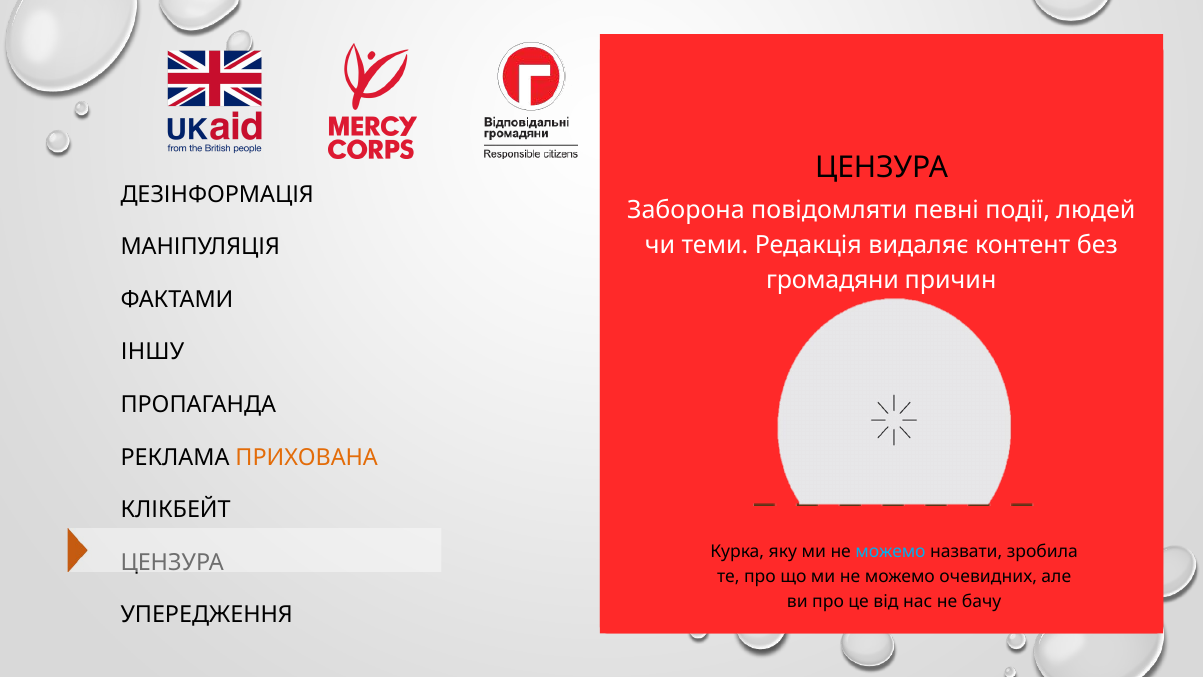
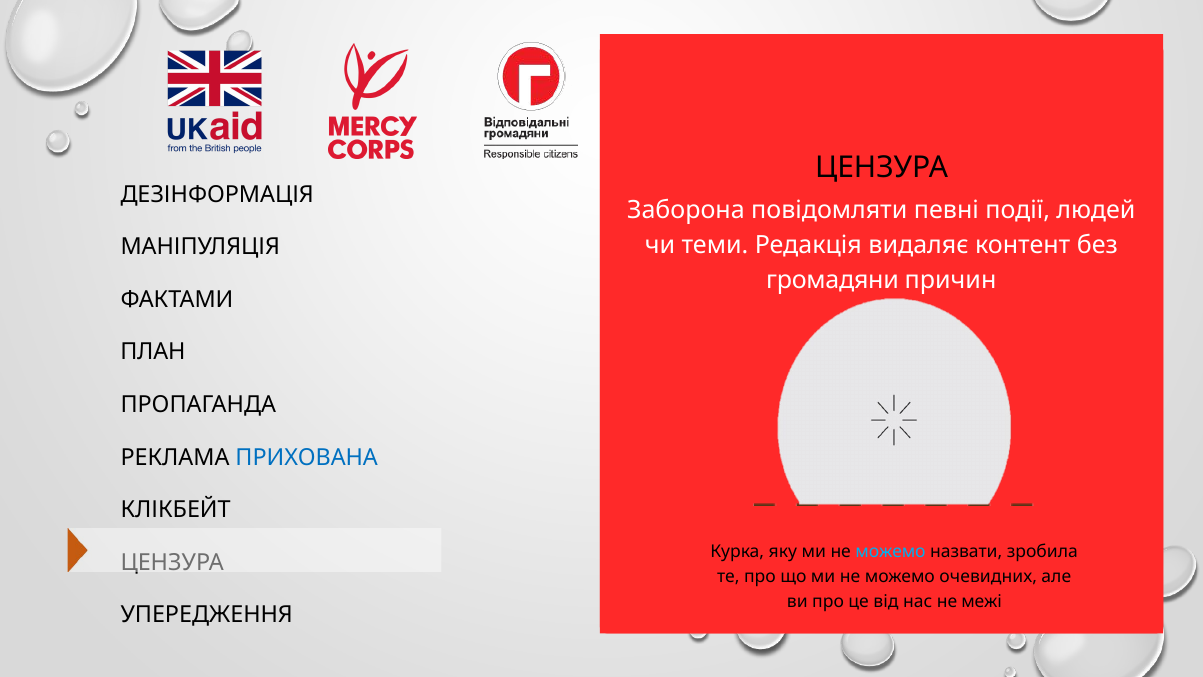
ІНШУ: ІНШУ -> ПЛАН (153, 352)
ПРИХОВАНА colour: orange -> blue (307, 457)
бачу: бачу -> межі (982, 602)
